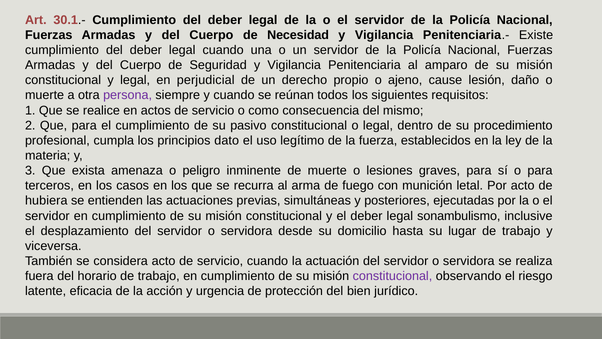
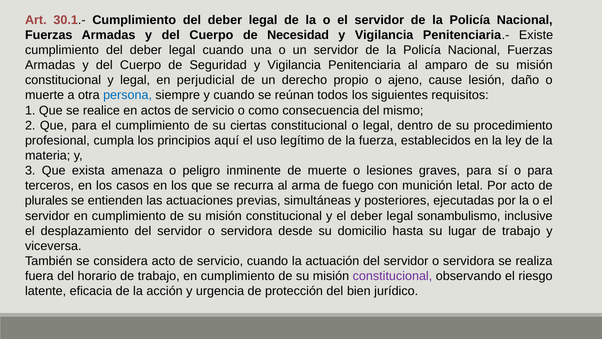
persona colour: purple -> blue (128, 95)
pasivo: pasivo -> ciertas (248, 125)
dato: dato -> aquí (227, 140)
hubiera: hubiera -> plurales (46, 201)
